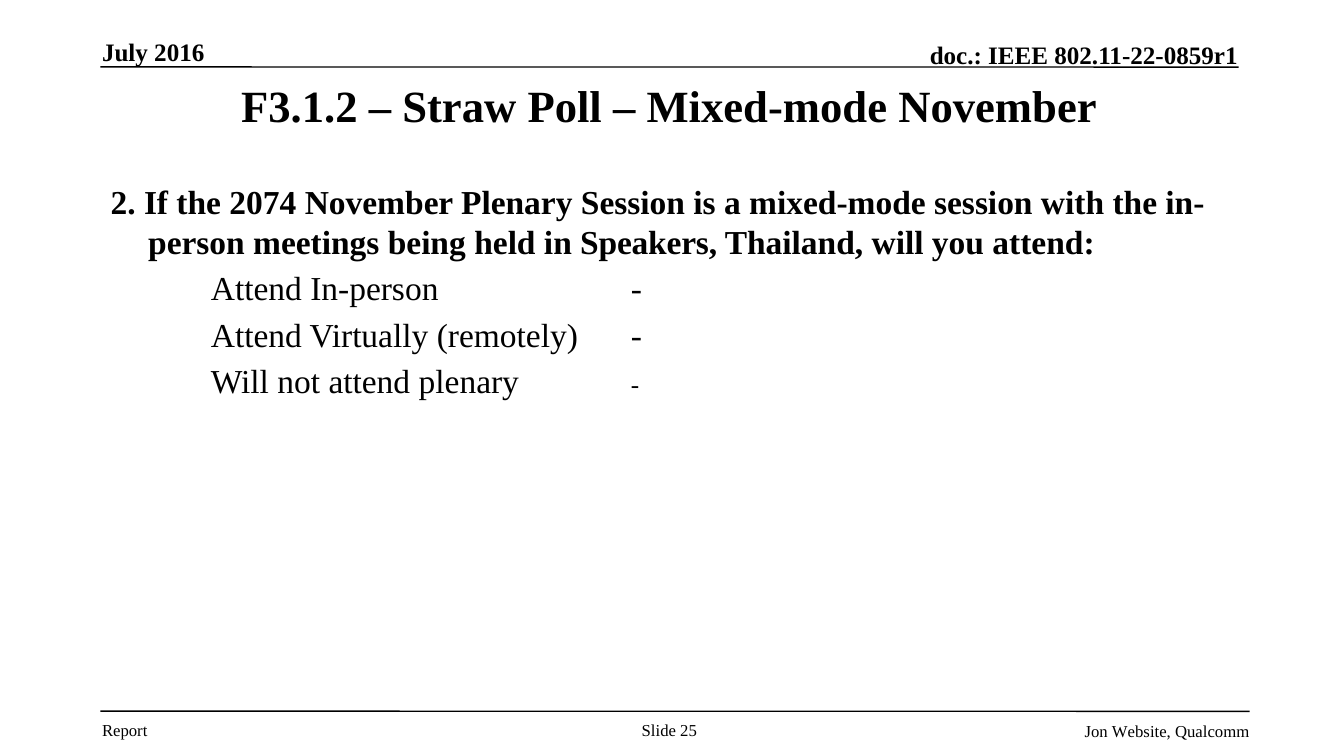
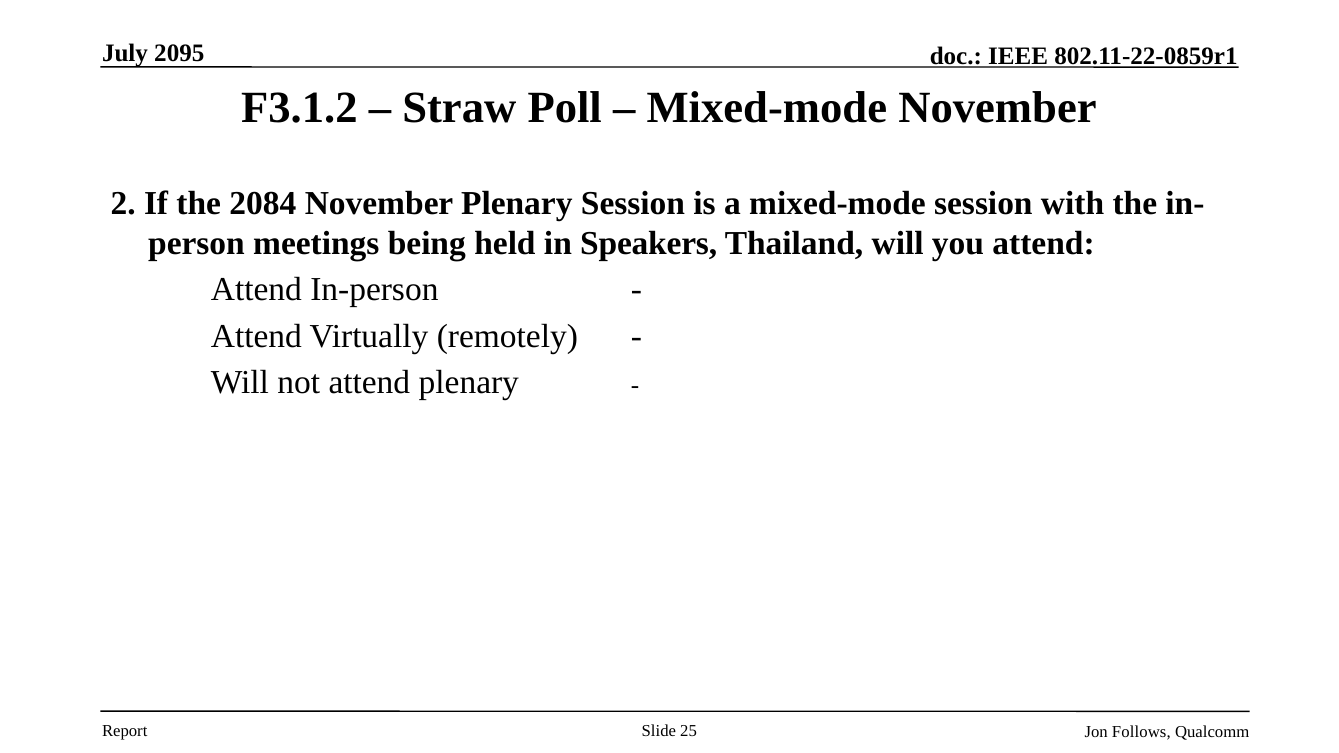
2016: 2016 -> 2095 (179, 53)
2074: 2074 -> 2084 (263, 203)
Website: Website -> Follows (1141, 732)
